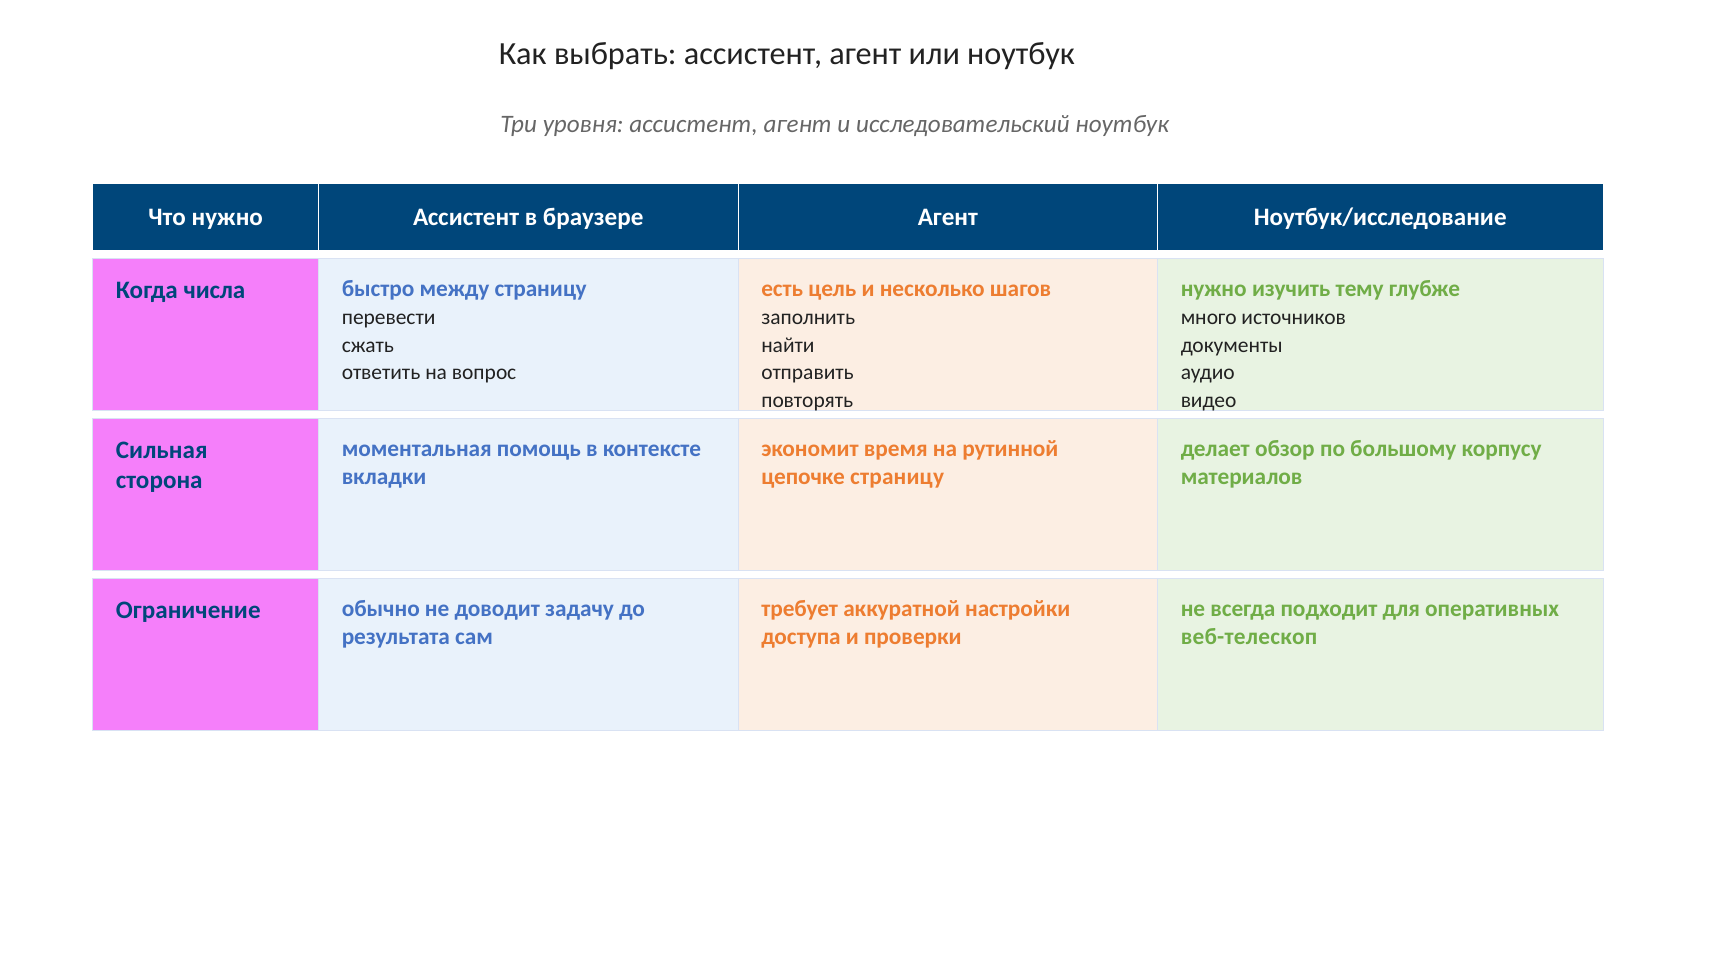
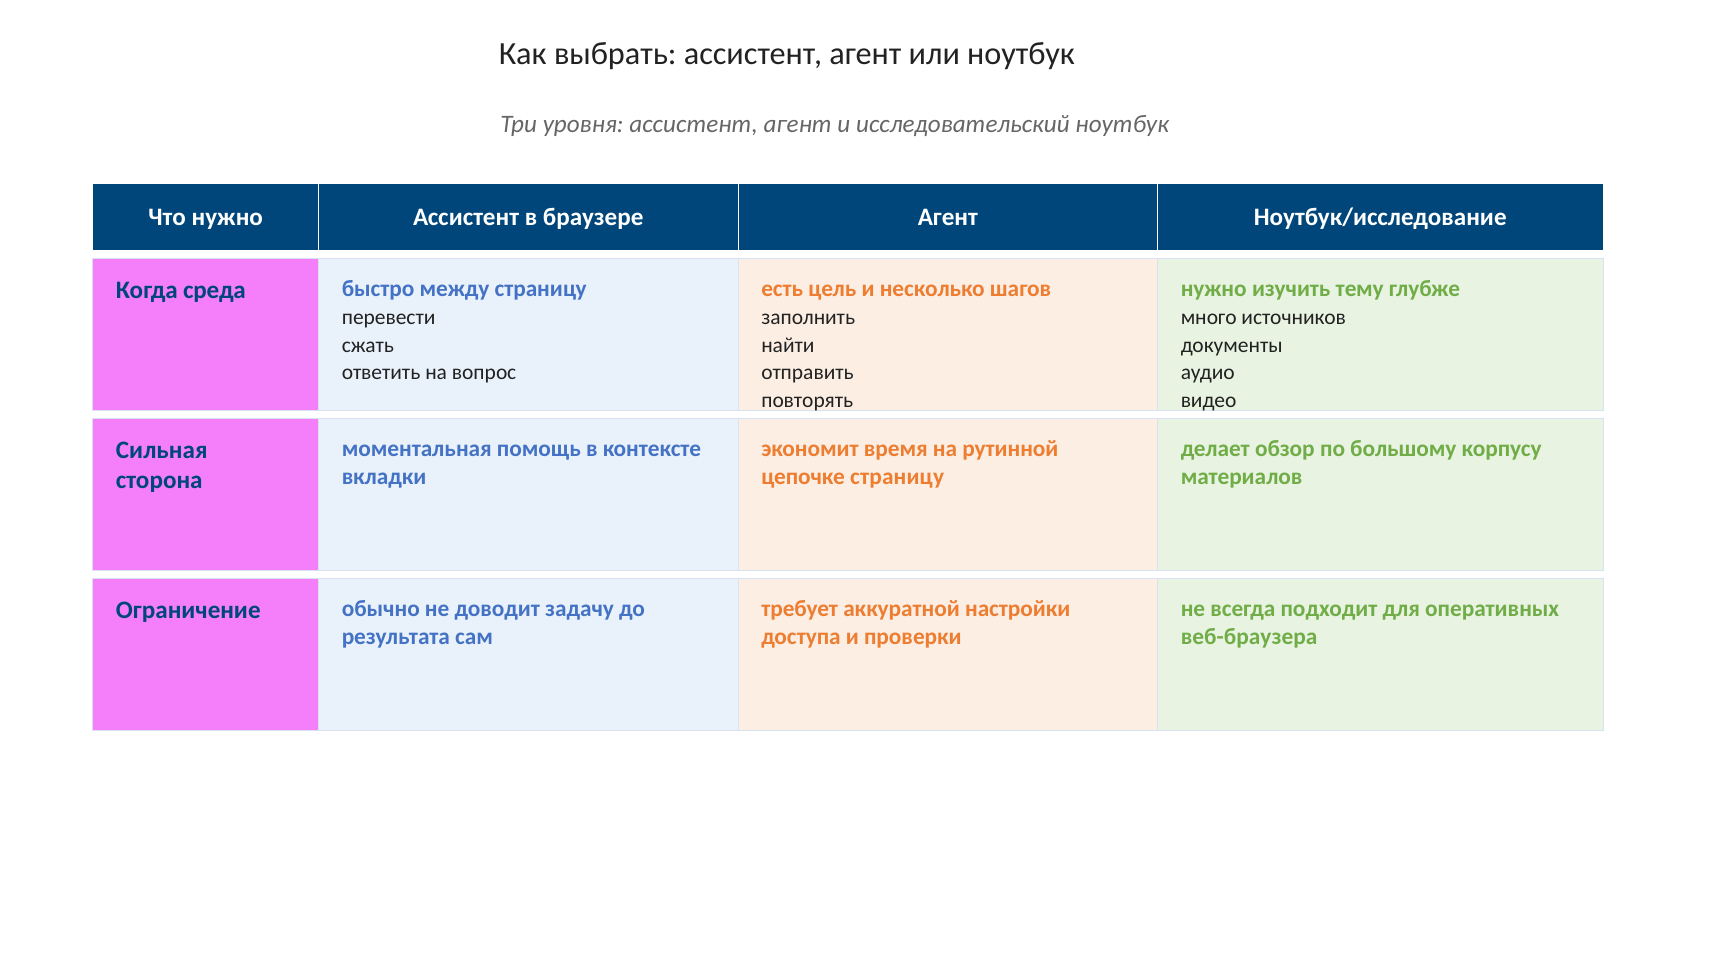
числа: числа -> среда (215, 290)
веб-телескоп: веб-телескоп -> веб-браузера (1249, 637)
